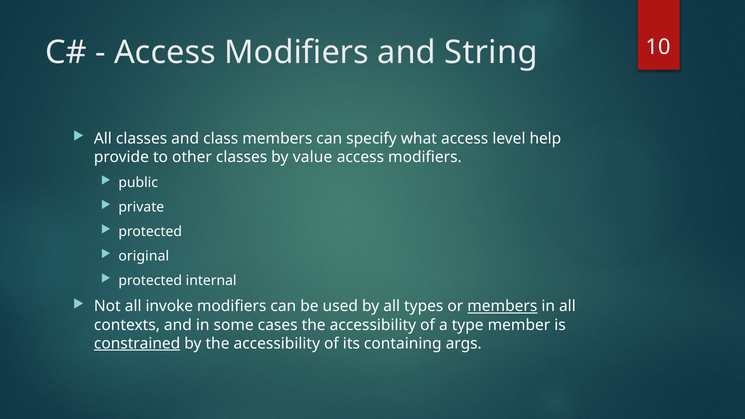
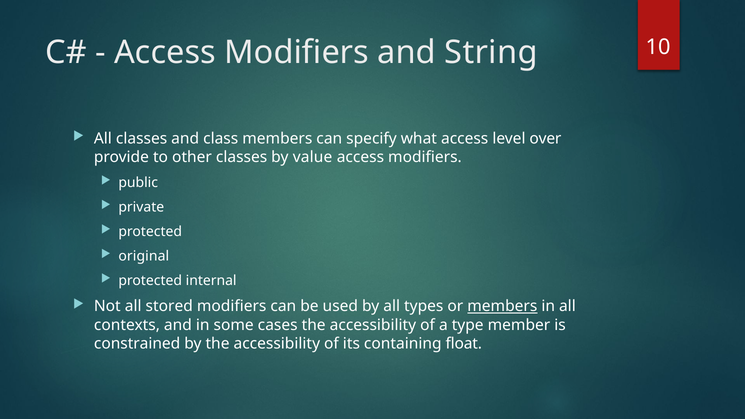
help: help -> over (545, 139)
invoke: invoke -> stored (169, 306)
constrained underline: present -> none (137, 344)
args: args -> float (464, 344)
